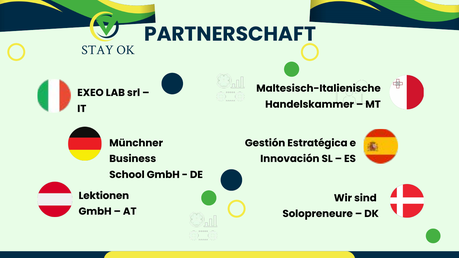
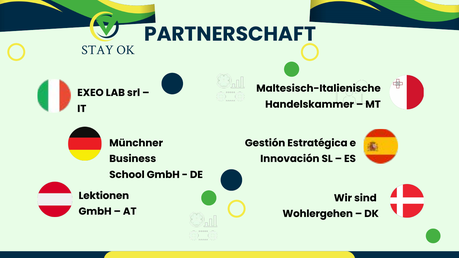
Solopreneure: Solopreneure -> Wohlergehen (318, 214)
